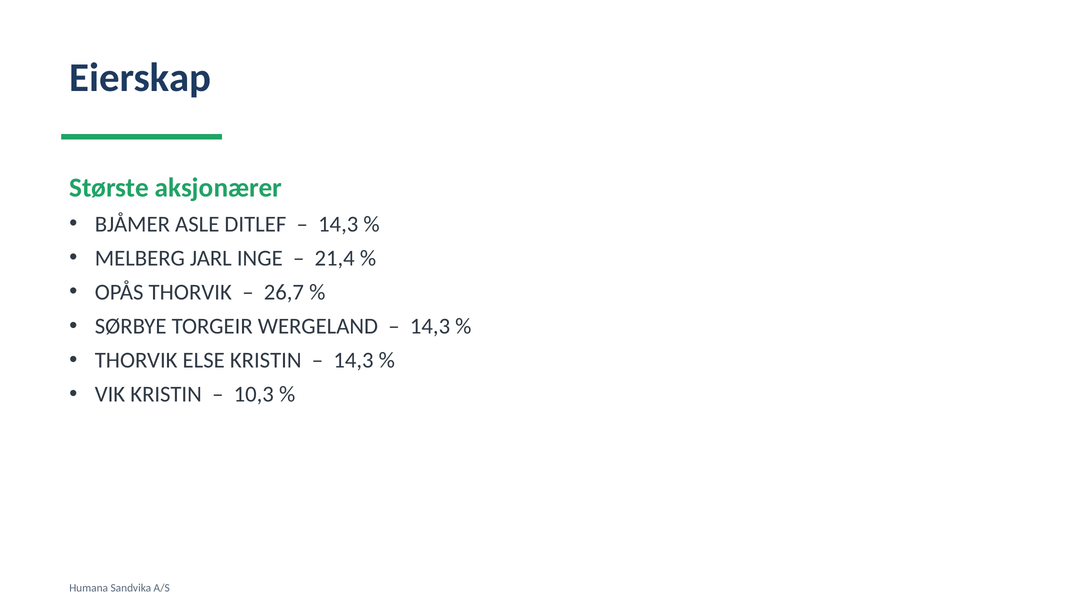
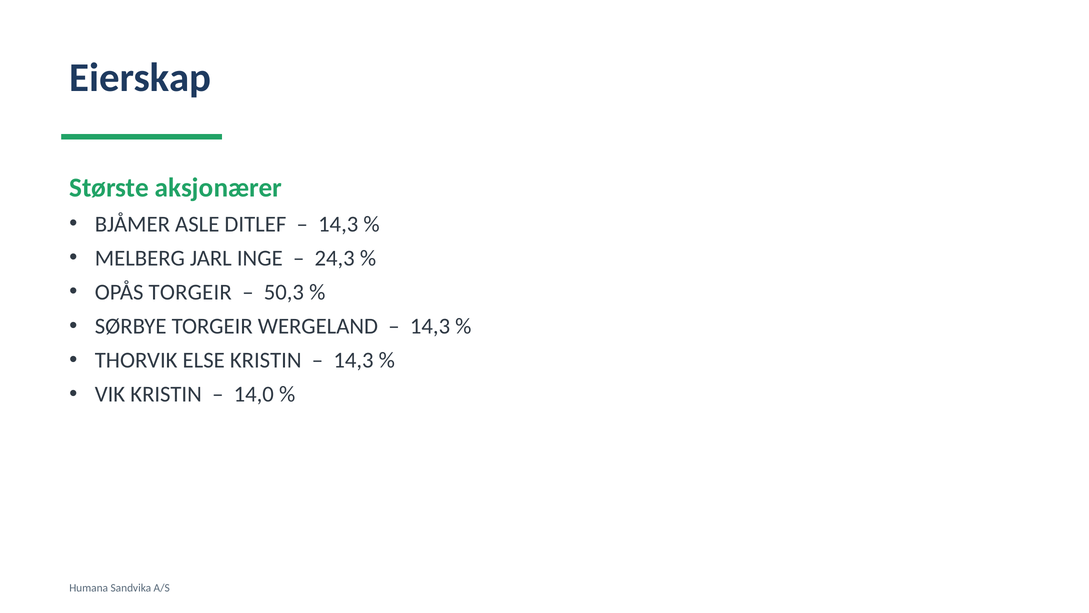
21,4: 21,4 -> 24,3 (335, 258)
OPÅS THORVIK: THORVIK -> TORGEIR (190, 292)
26,7: 26,7 -> 50,3 (284, 292)
10,3: 10,3 -> 14,0 (254, 394)
